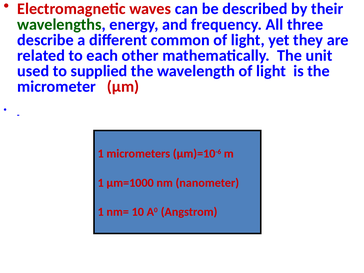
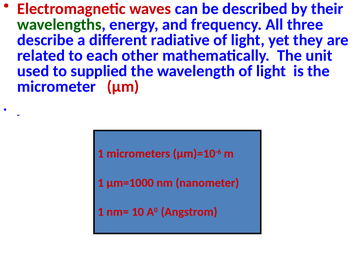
common: common -> radiative (180, 40)
